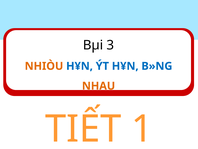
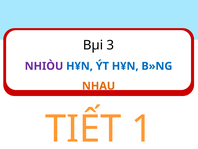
NHIÒU colour: orange -> purple (44, 66)
